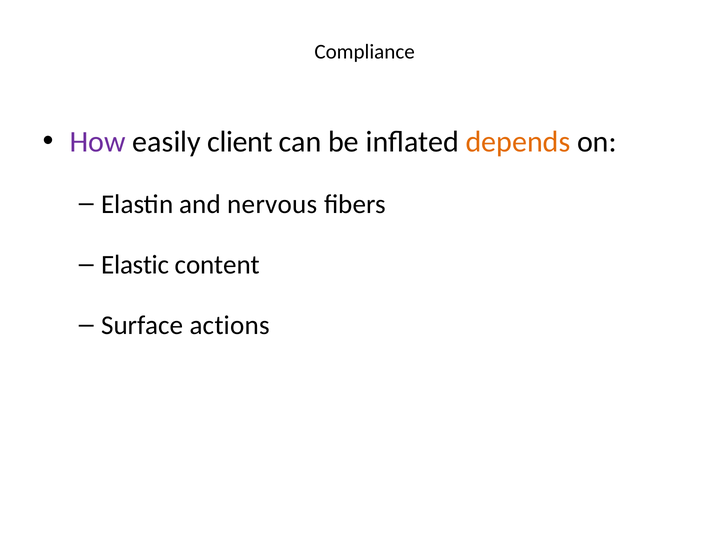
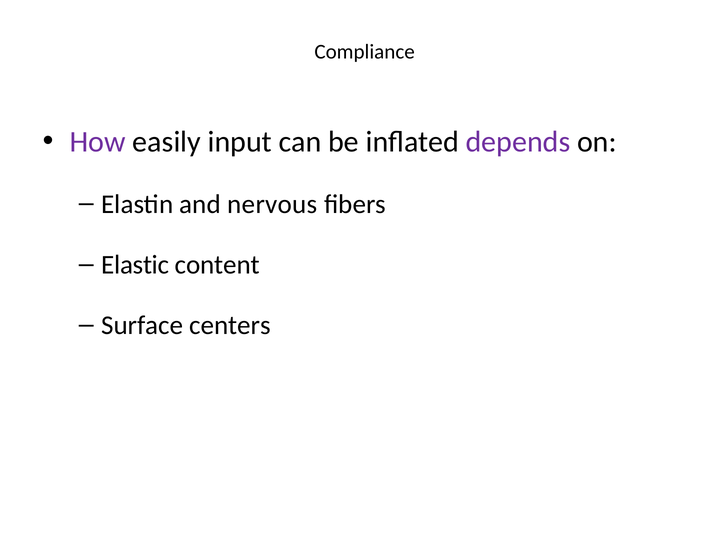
client: client -> input (240, 142)
depends colour: orange -> purple (518, 142)
actions: actions -> centers (230, 325)
